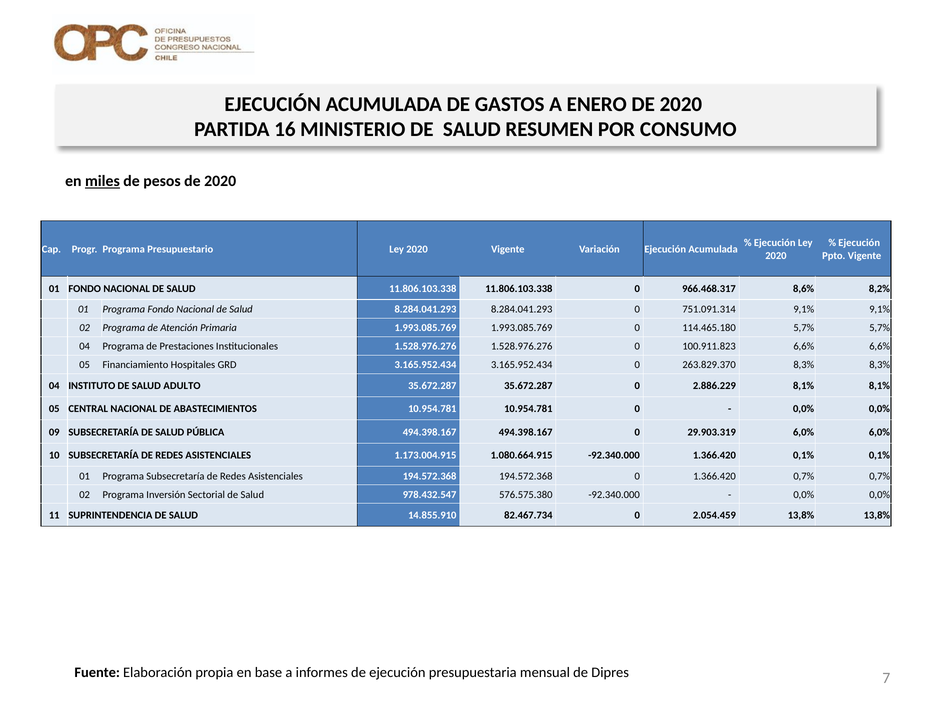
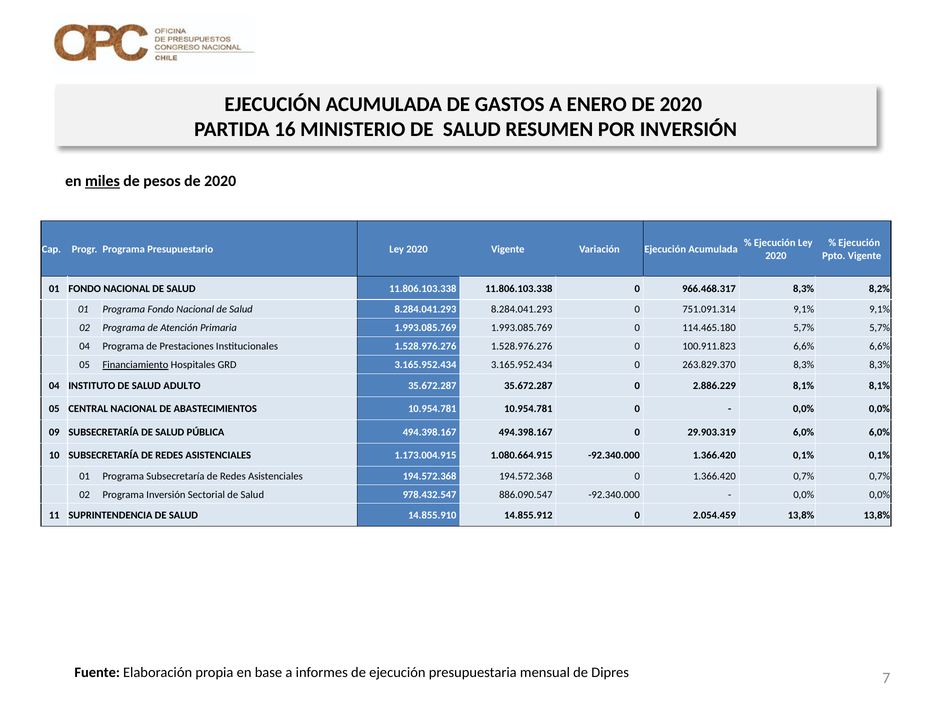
POR CONSUMO: CONSUMO -> INVERSIÓN (688, 130)
966.468.317 8,6%: 8,6% -> 8,3% (804, 289)
Financiamiento underline: none -> present (135, 365)
576.575.380: 576.575.380 -> 886.090.547 (526, 495)
82.467.734: 82.467.734 -> 14.855.912 (528, 516)
